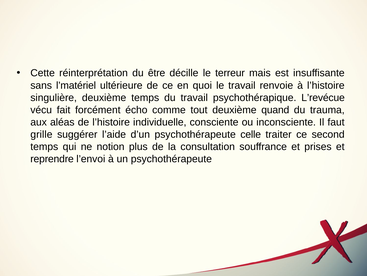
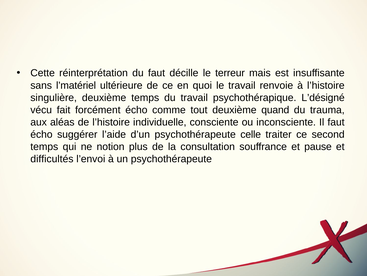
du être: être -> faut (157, 73)
L’revécue: L’revécue -> L’désigné (323, 97)
grille: grille -> écho (41, 134)
prises: prises -> pause (318, 146)
reprendre: reprendre -> difficultés (52, 159)
